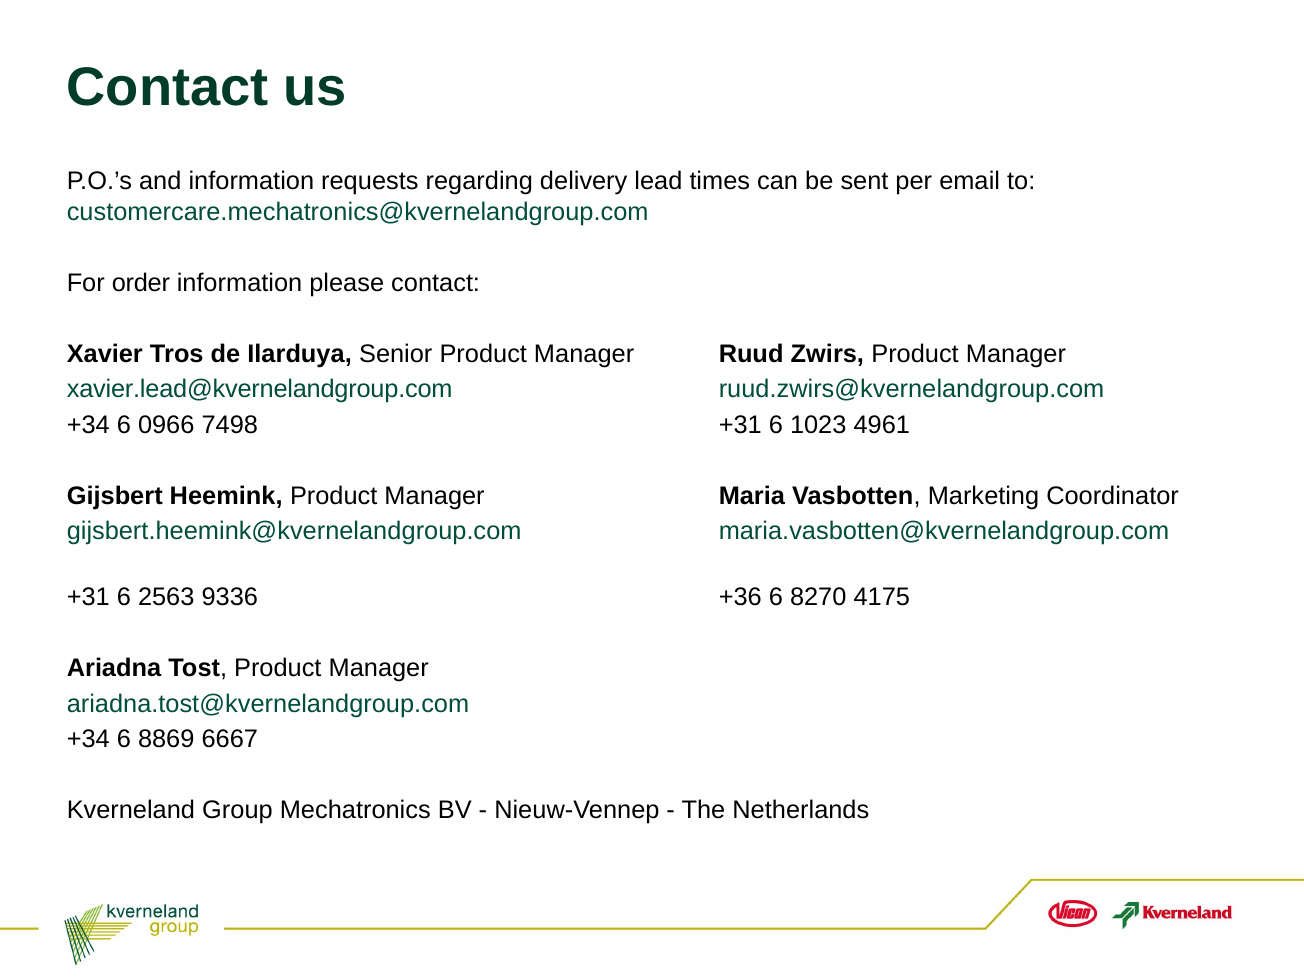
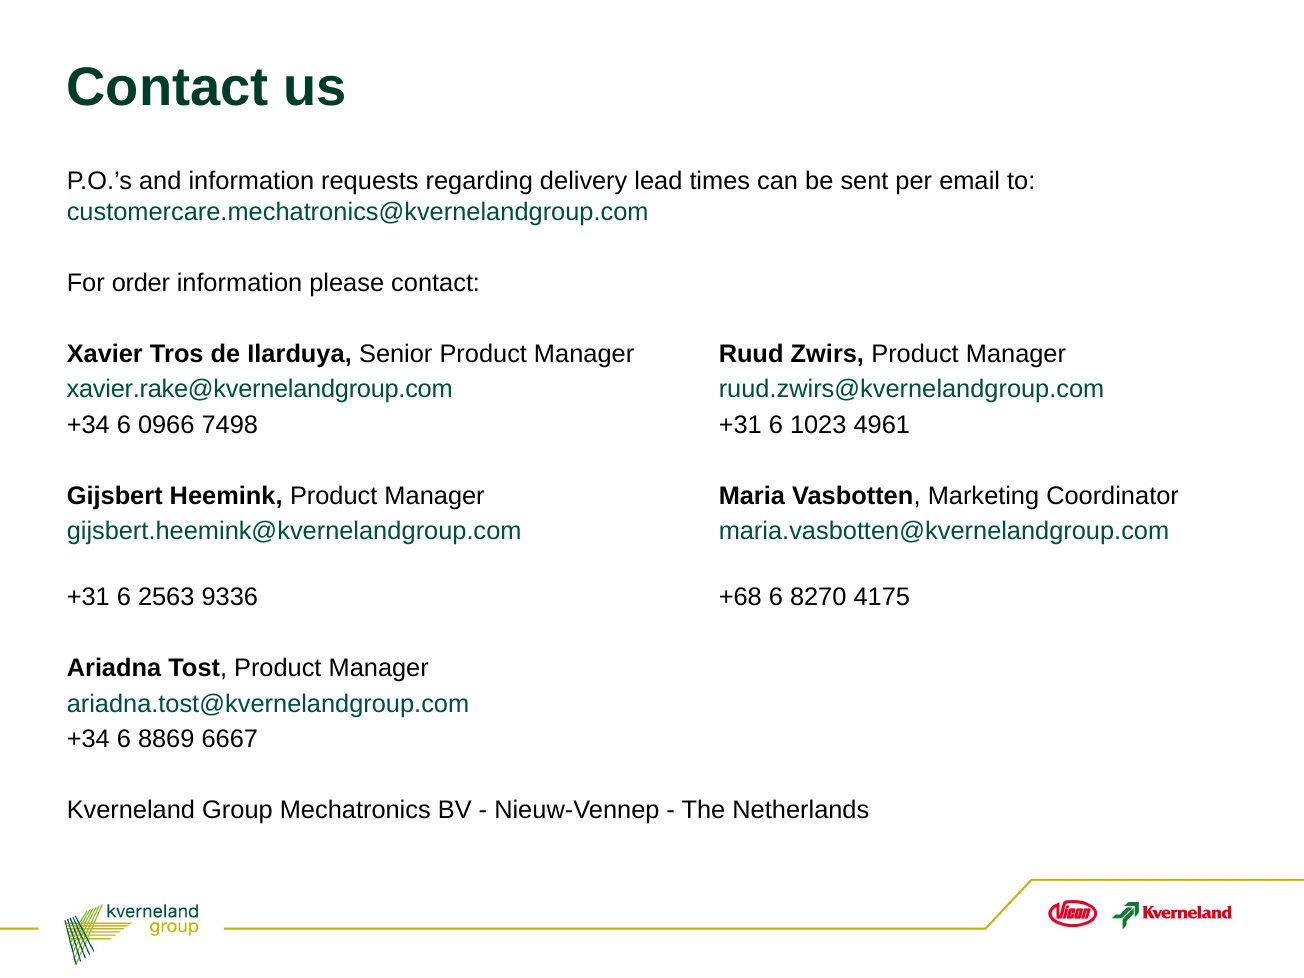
xavier.lead@kvernelandgroup.com: xavier.lead@kvernelandgroup.com -> xavier.rake@kvernelandgroup.com (260, 389)
+36: +36 -> +68 (740, 597)
